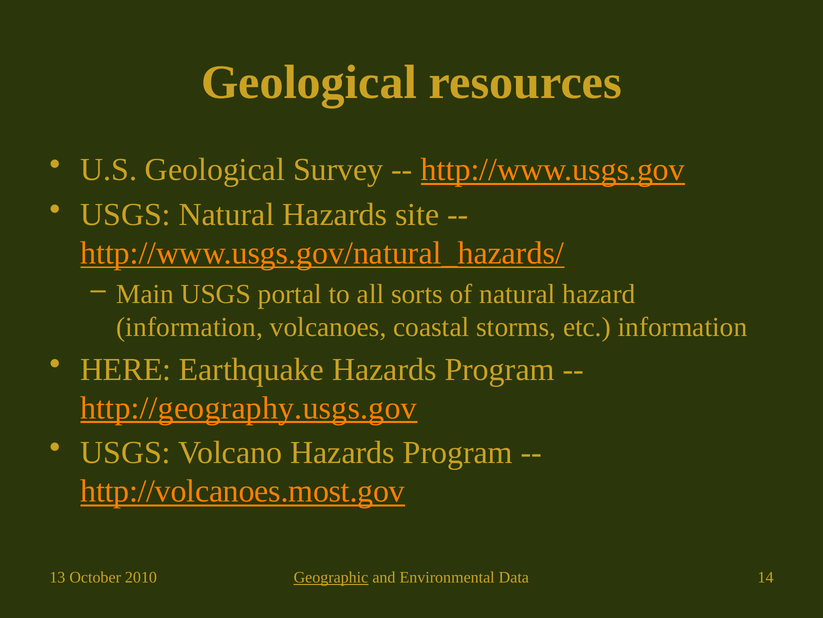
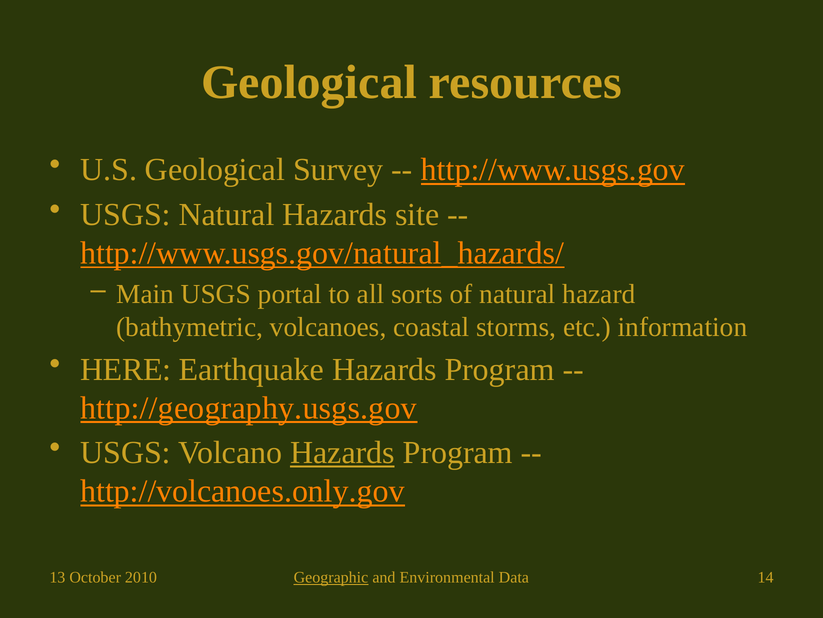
information: information -> bathymetric (190, 327)
Hazards underline: none -> present (342, 452)
http://volcanoes.most.gov: http://volcanoes.most.gov -> http://volcanoes.only.gov (242, 491)
